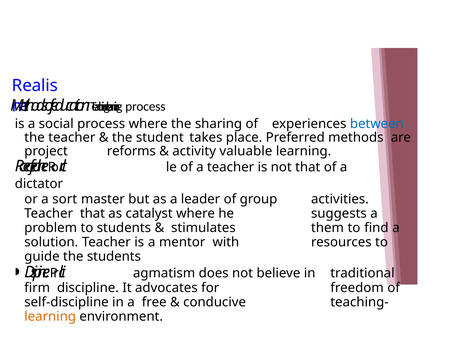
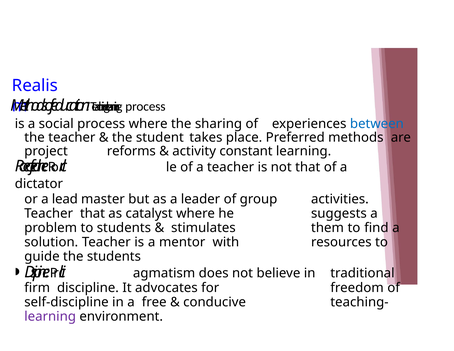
valuable: valuable -> constant (246, 151)
sort: sort -> lead (65, 199)
learning colour: orange -> purple (50, 316)
